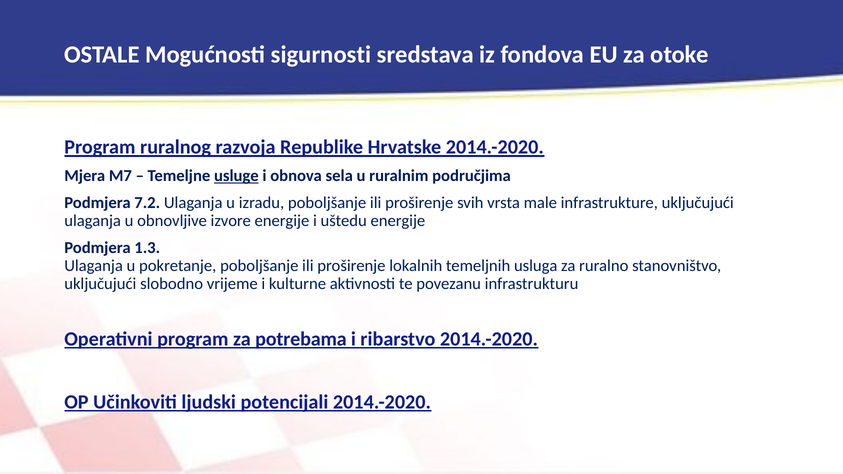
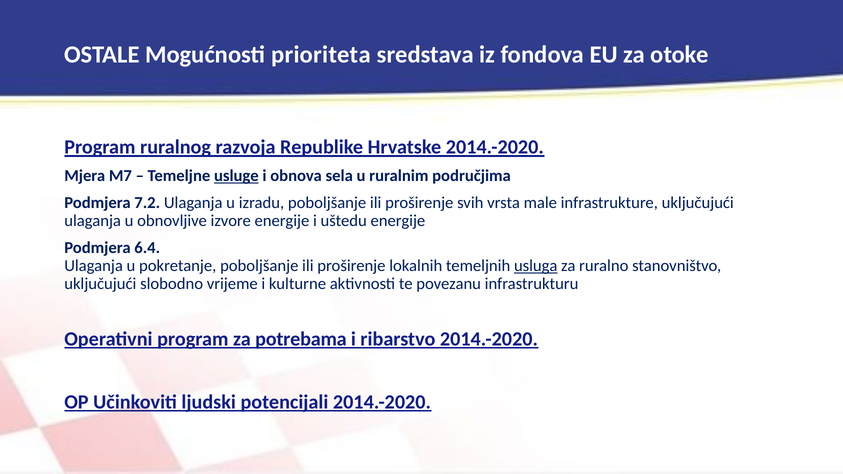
sigurnosti: sigurnosti -> prioriteta (321, 54)
1.3: 1.3 -> 6.4 (147, 248)
usluga underline: none -> present (536, 266)
